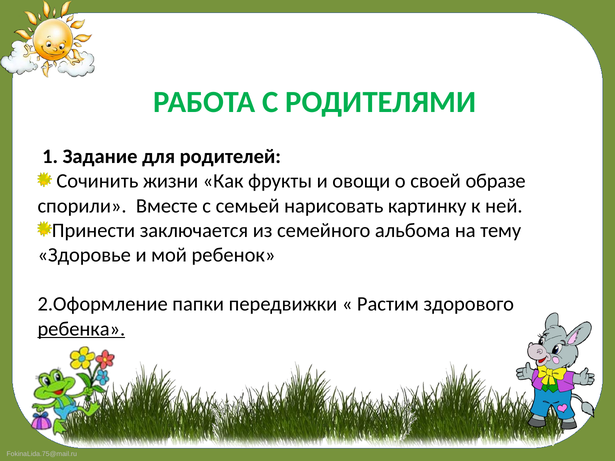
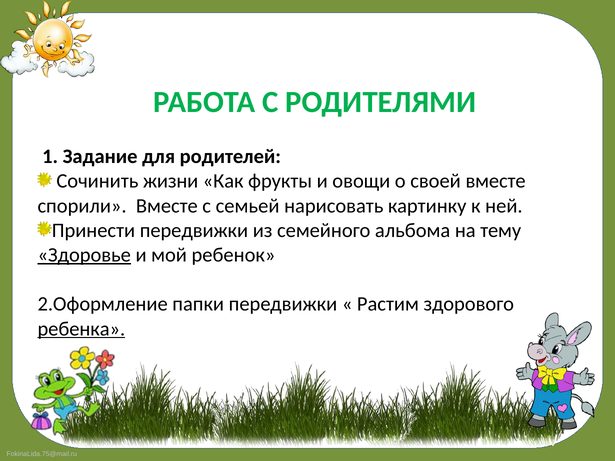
своей образе: образе -> вместе (496, 181)
Принести заключается: заключается -> передвижки (194, 231)
Здоровье underline: none -> present (84, 255)
